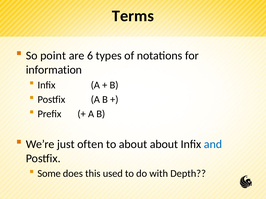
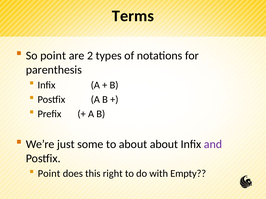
6: 6 -> 2 (90, 56)
information: information -> parenthesis (54, 70)
often: often -> some (90, 145)
and colour: blue -> purple (213, 145)
Some: Some -> Point (49, 174)
used: used -> right (113, 174)
Depth: Depth -> Empty (188, 174)
